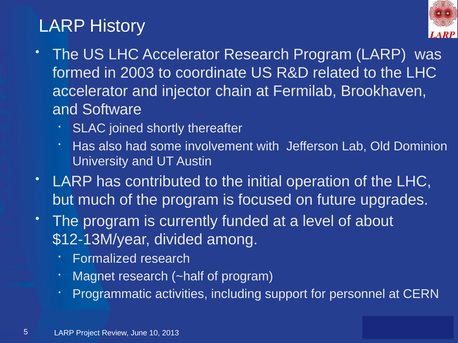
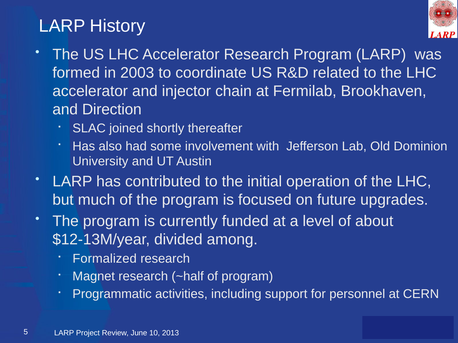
Software: Software -> Direction (112, 109)
